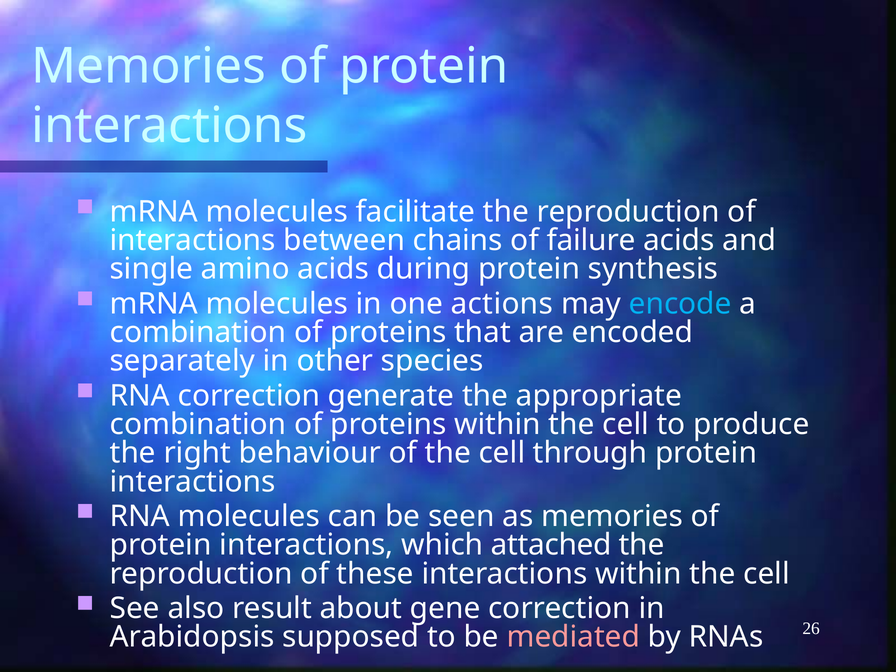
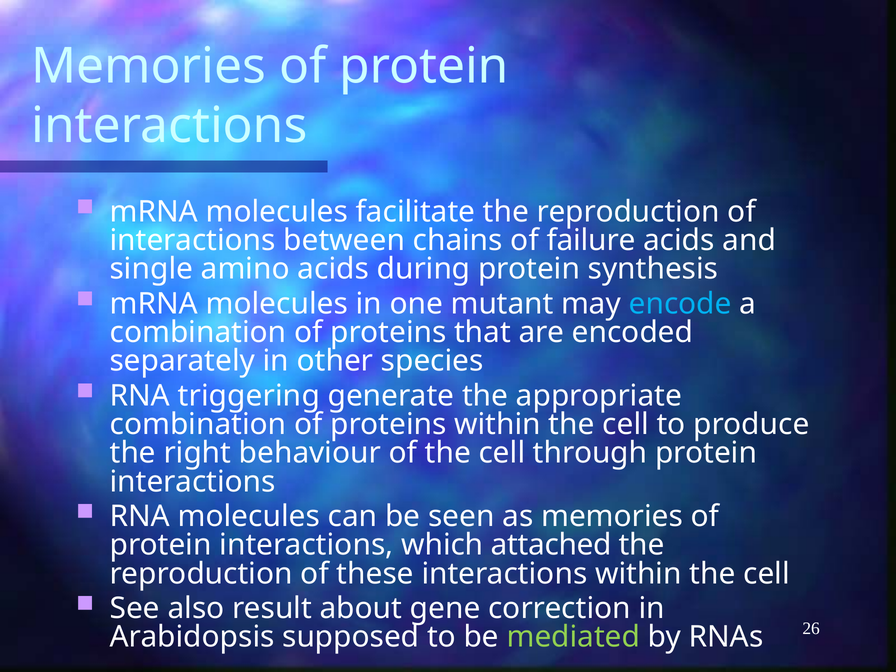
actions: actions -> mutant (502, 304)
RNA correction: correction -> triggering (249, 396)
mediated colour: pink -> light green (573, 637)
